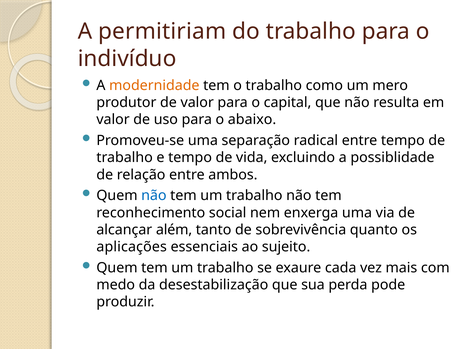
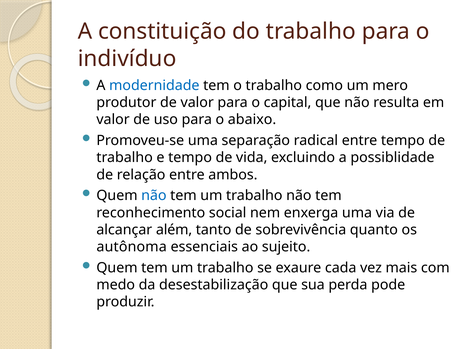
permitiriam: permitiriam -> constituição (162, 31)
modernidade colour: orange -> blue (154, 86)
aplicações: aplicações -> autônoma (132, 247)
